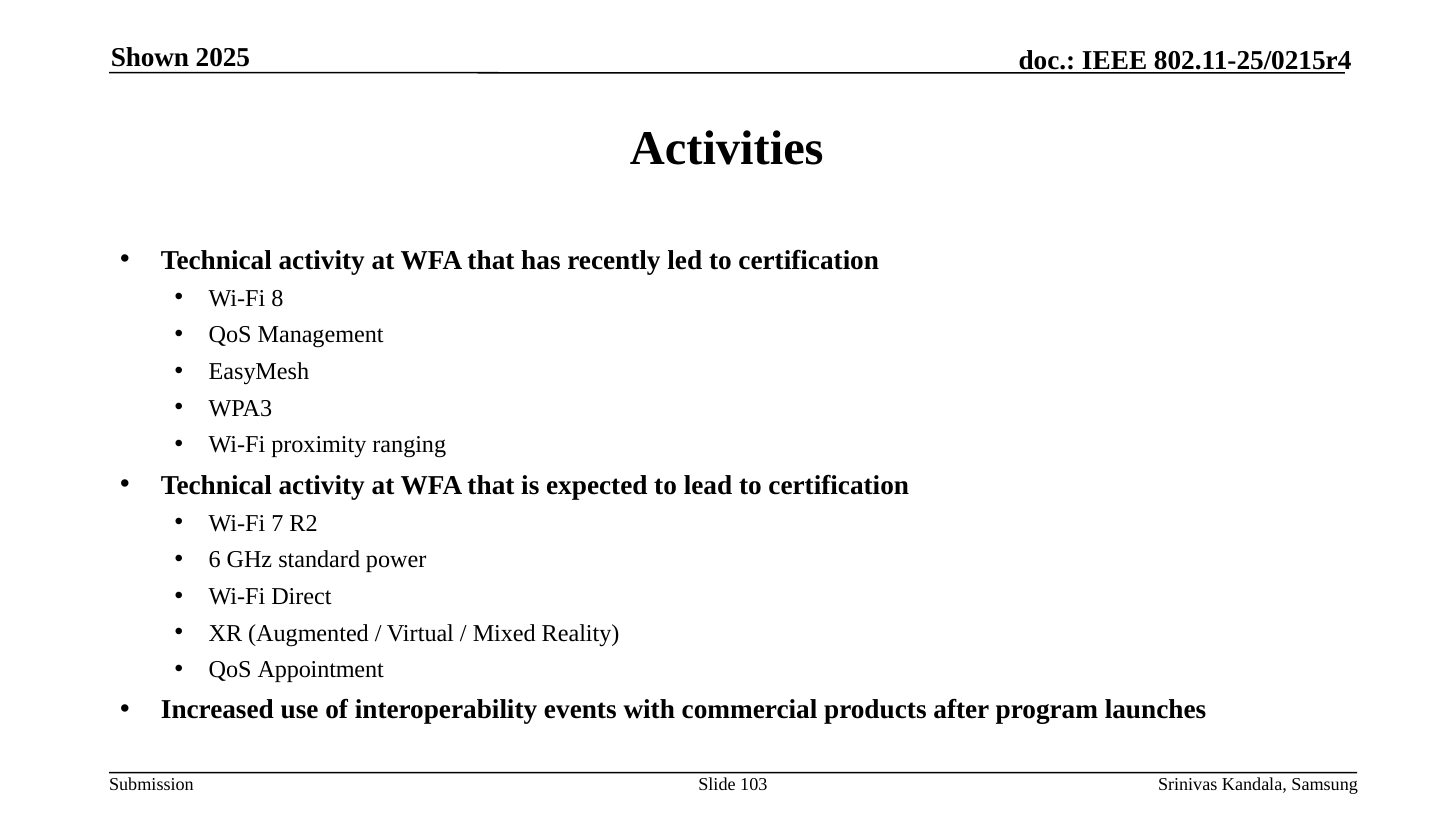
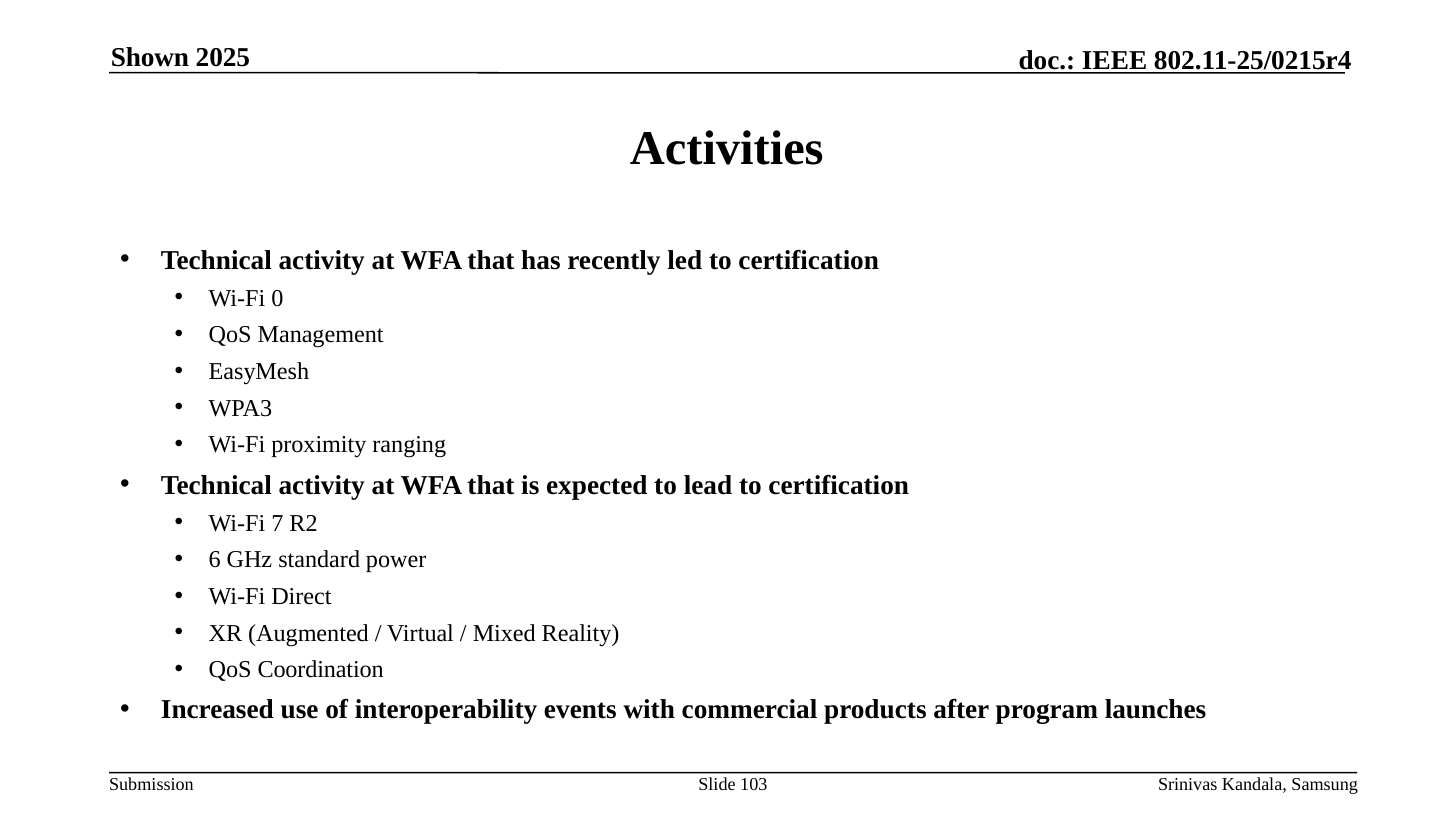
8: 8 -> 0 (277, 298)
Appointment: Appointment -> Coordination (321, 670)
